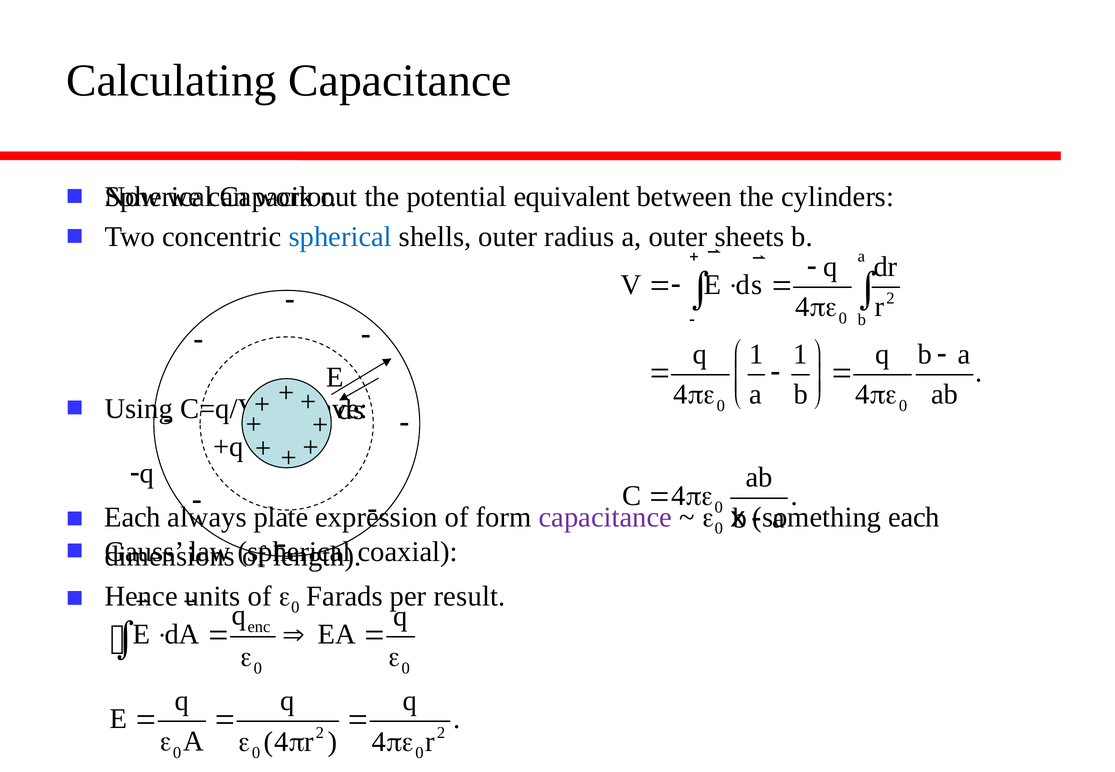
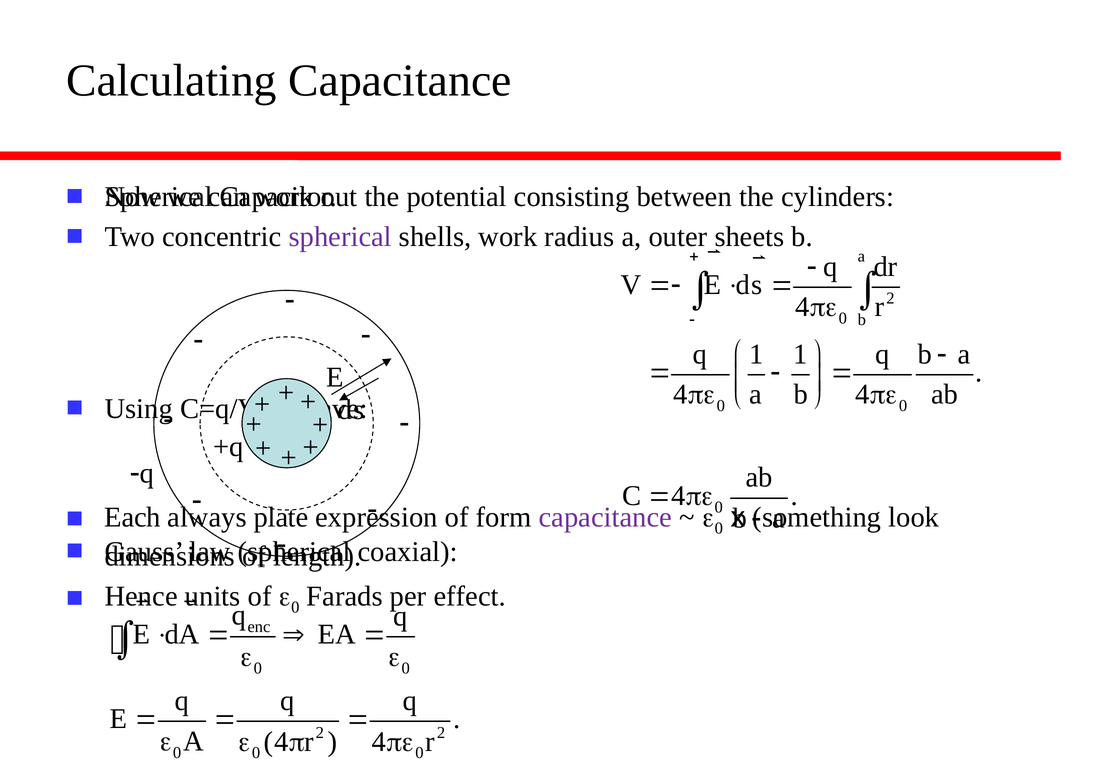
equivalent: equivalent -> consisting (572, 197)
spherical colour: blue -> purple (340, 237)
shells outer: outer -> work (508, 237)
each: each -> look (914, 517)
result: result -> effect (470, 596)
